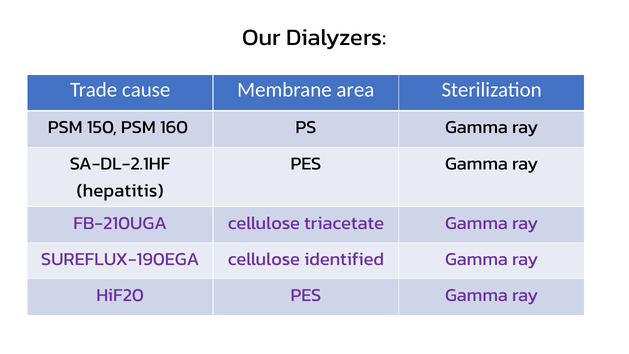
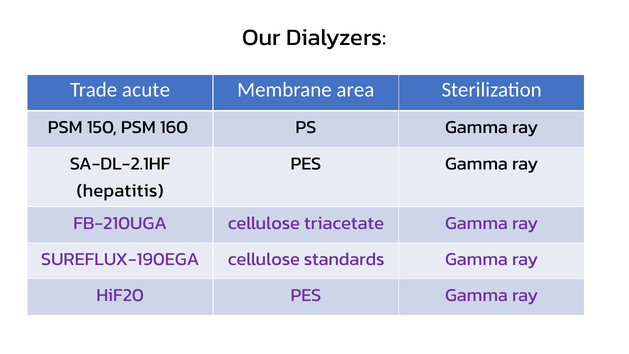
cause: cause -> acute (146, 90)
identified: identified -> standards (344, 259)
